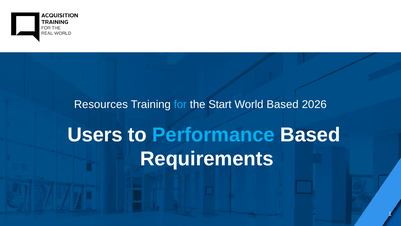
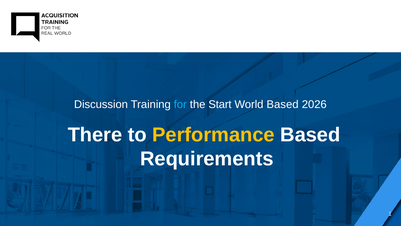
Resources: Resources -> Discussion (101, 104)
Users: Users -> There (95, 135)
Performance colour: light blue -> yellow (213, 135)
